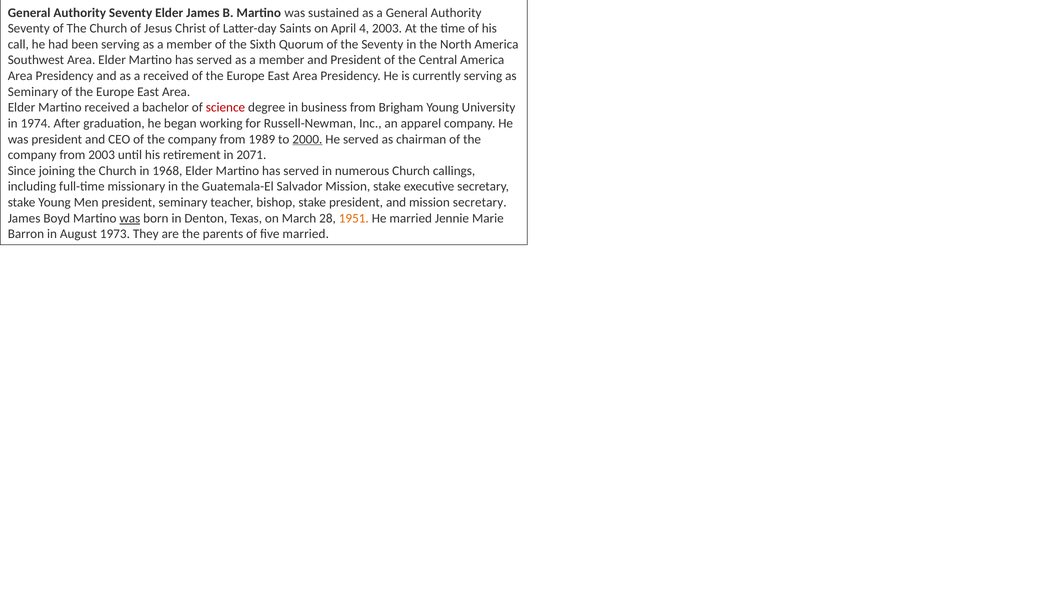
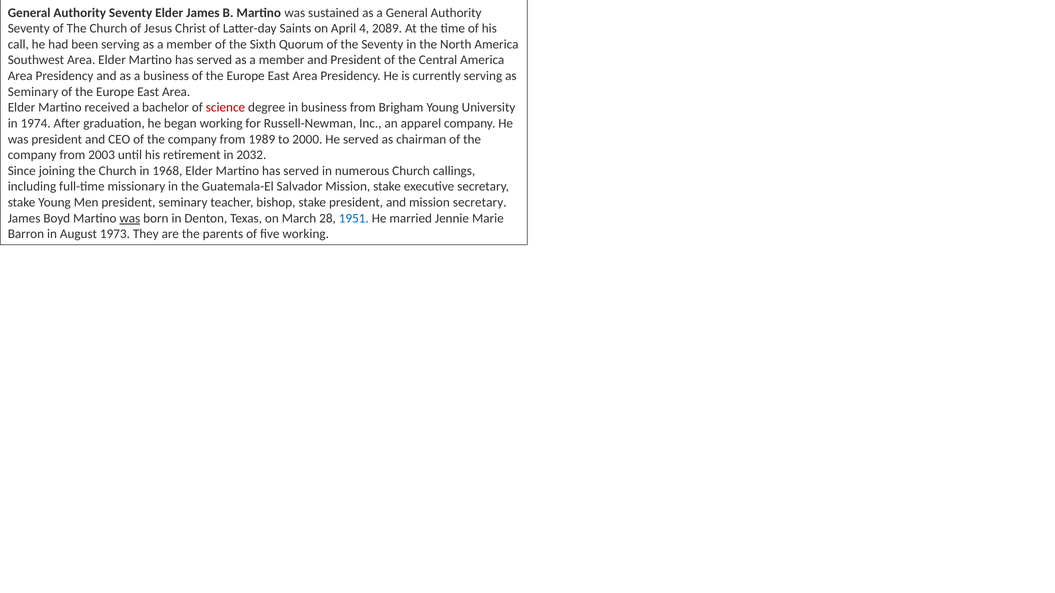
4 2003: 2003 -> 2089 (387, 29)
a received: received -> business (166, 76)
2000 underline: present -> none (307, 139)
2071: 2071 -> 2032 (251, 155)
1951 colour: orange -> blue (354, 218)
five married: married -> working (306, 234)
